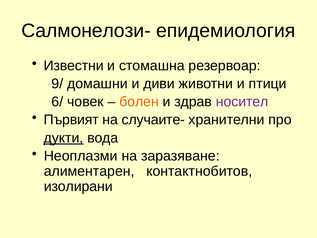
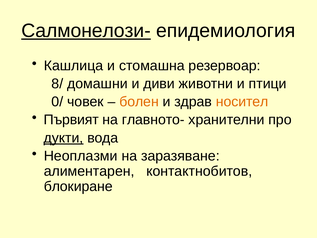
Салмонелози- underline: none -> present (86, 31)
Известни: Известни -> Кашлица (74, 66)
9/: 9/ -> 8/ (57, 84)
6/: 6/ -> 0/ (57, 102)
носител colour: purple -> orange (242, 102)
случаите-: случаите- -> главното- (153, 120)
изолирани: изолирани -> блокиране (78, 186)
